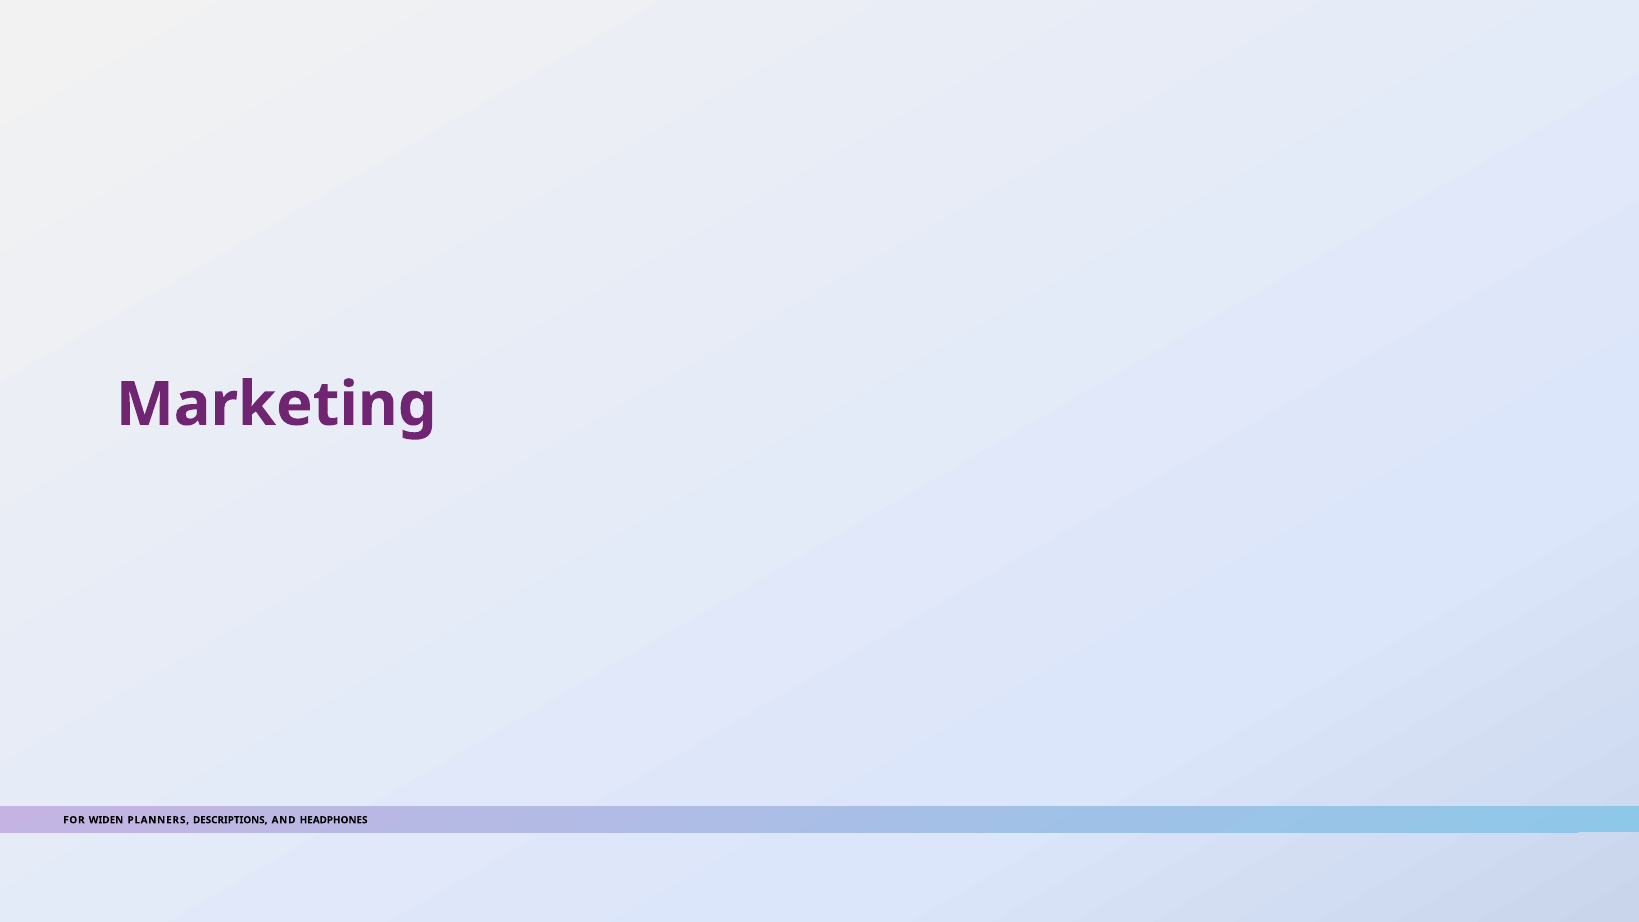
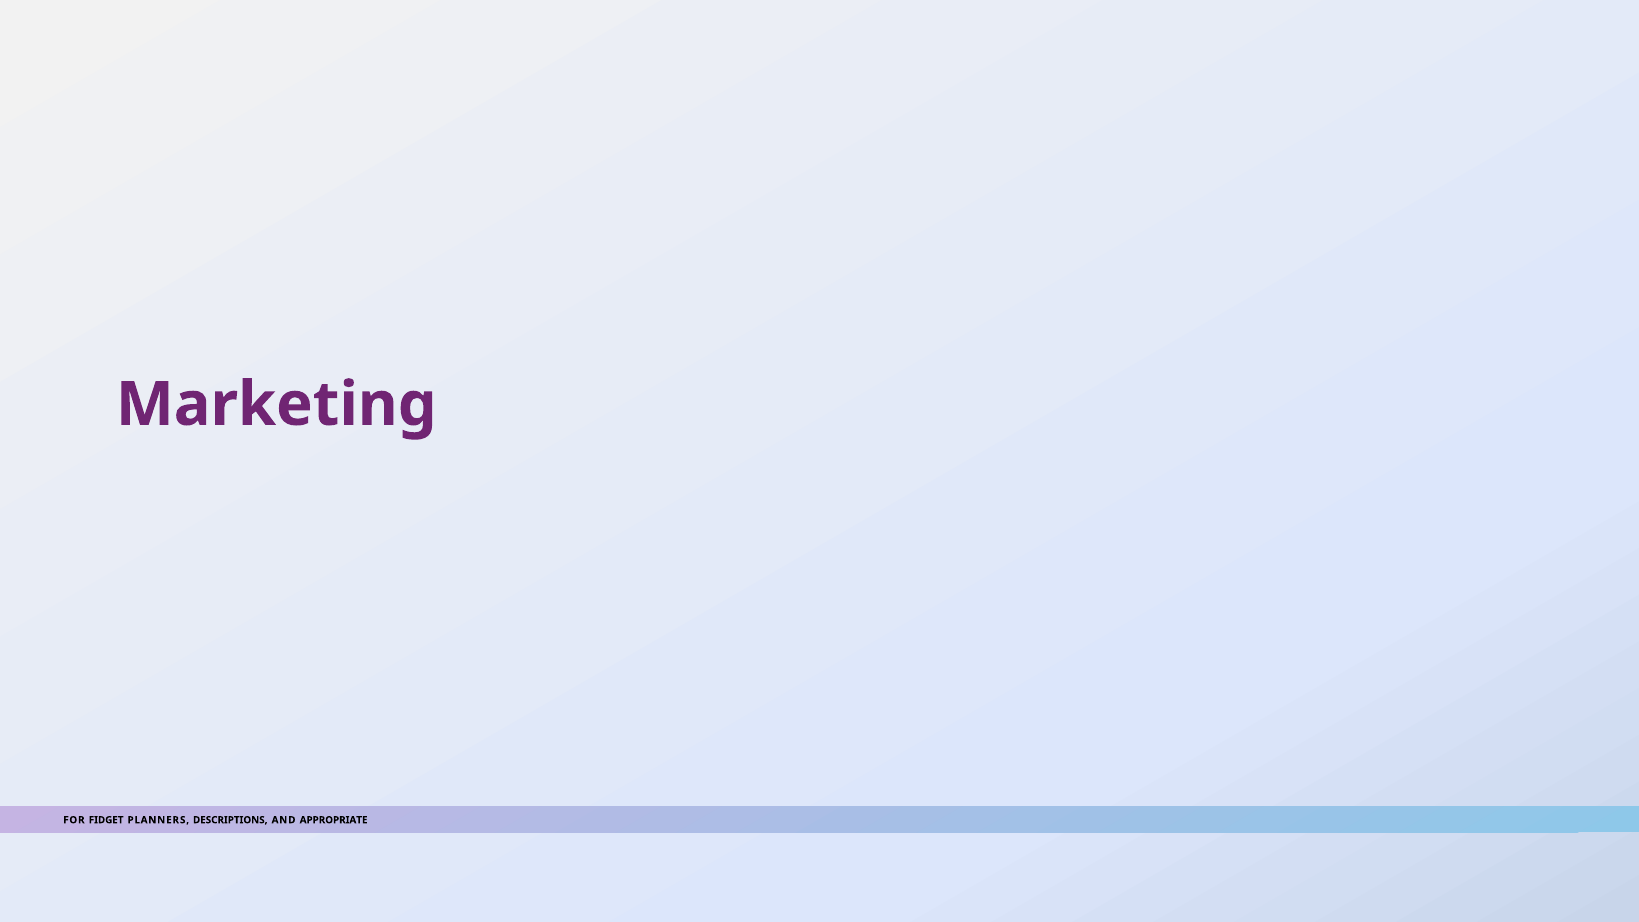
WIDEN: WIDEN -> FIDGET (106, 820)
HEADPHONES: HEADPHONES -> APPROPRIATE (334, 820)
